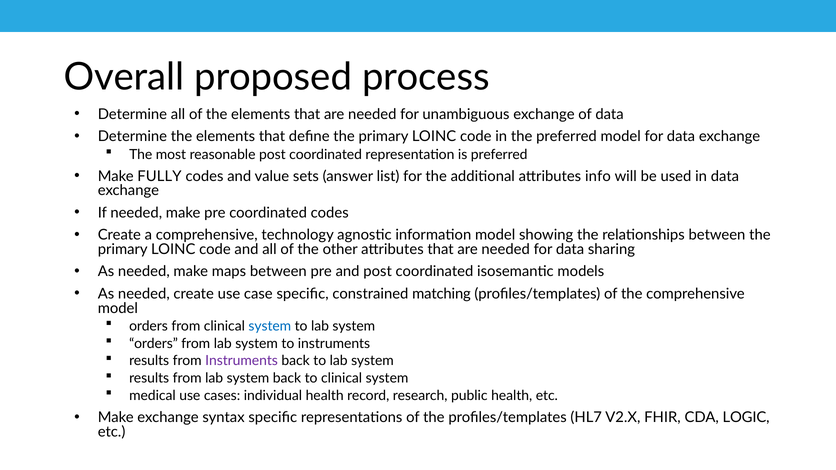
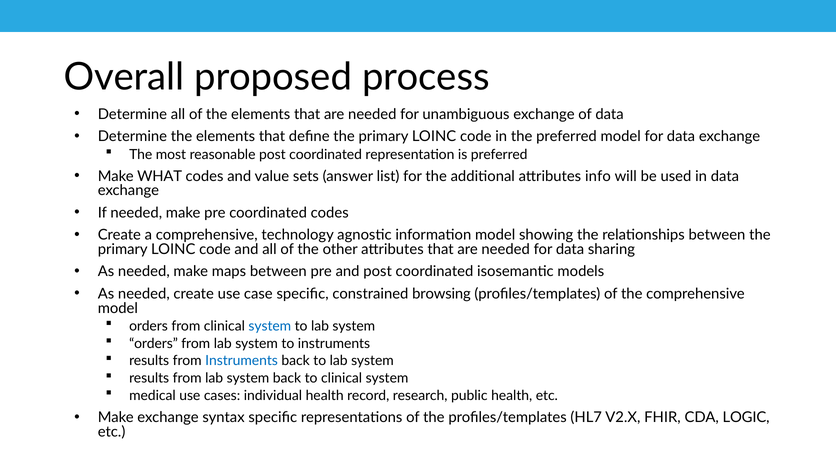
FULLY: FULLY -> WHAT (160, 176)
matching: matching -> browsing (441, 294)
Instruments colour: purple -> blue (242, 361)
